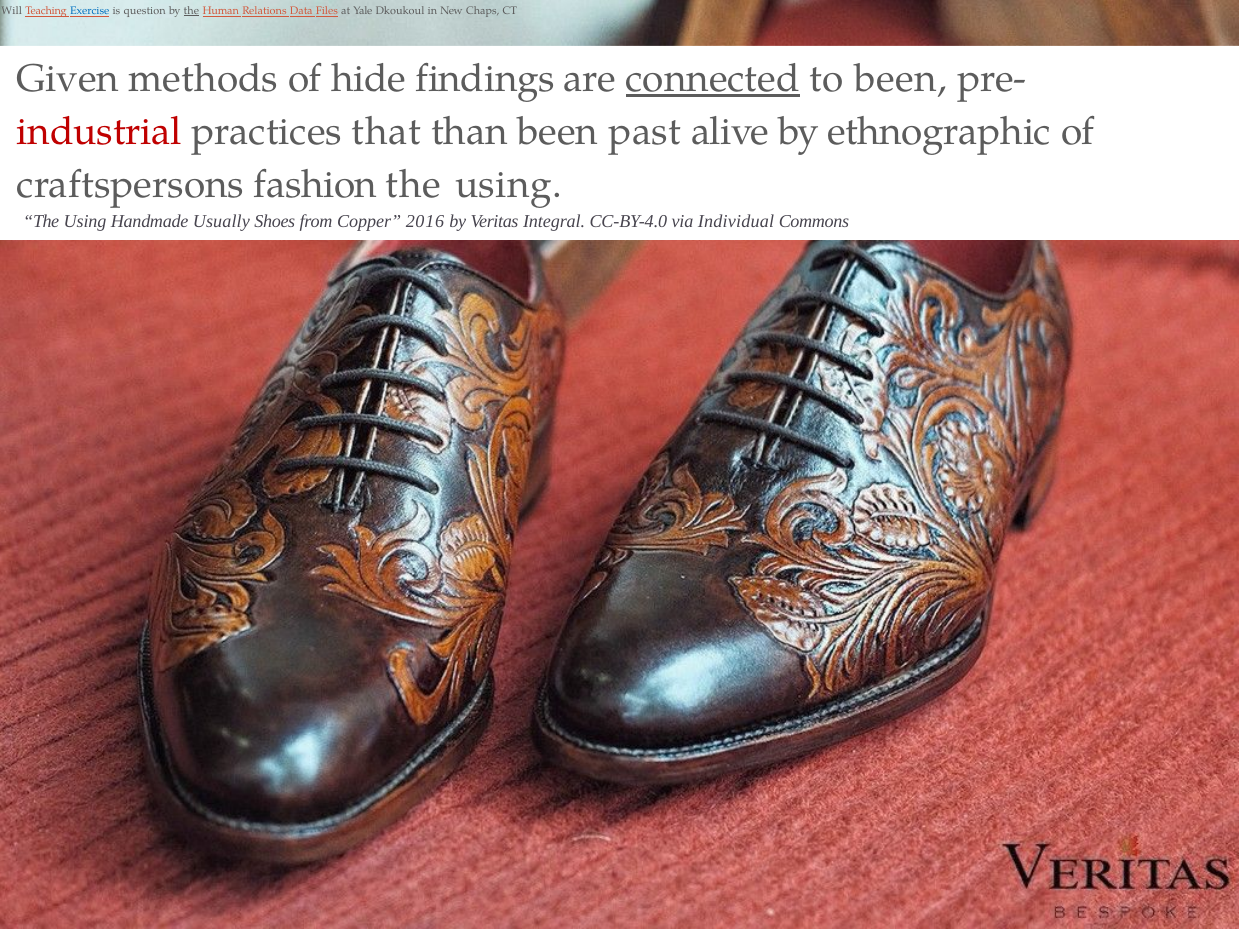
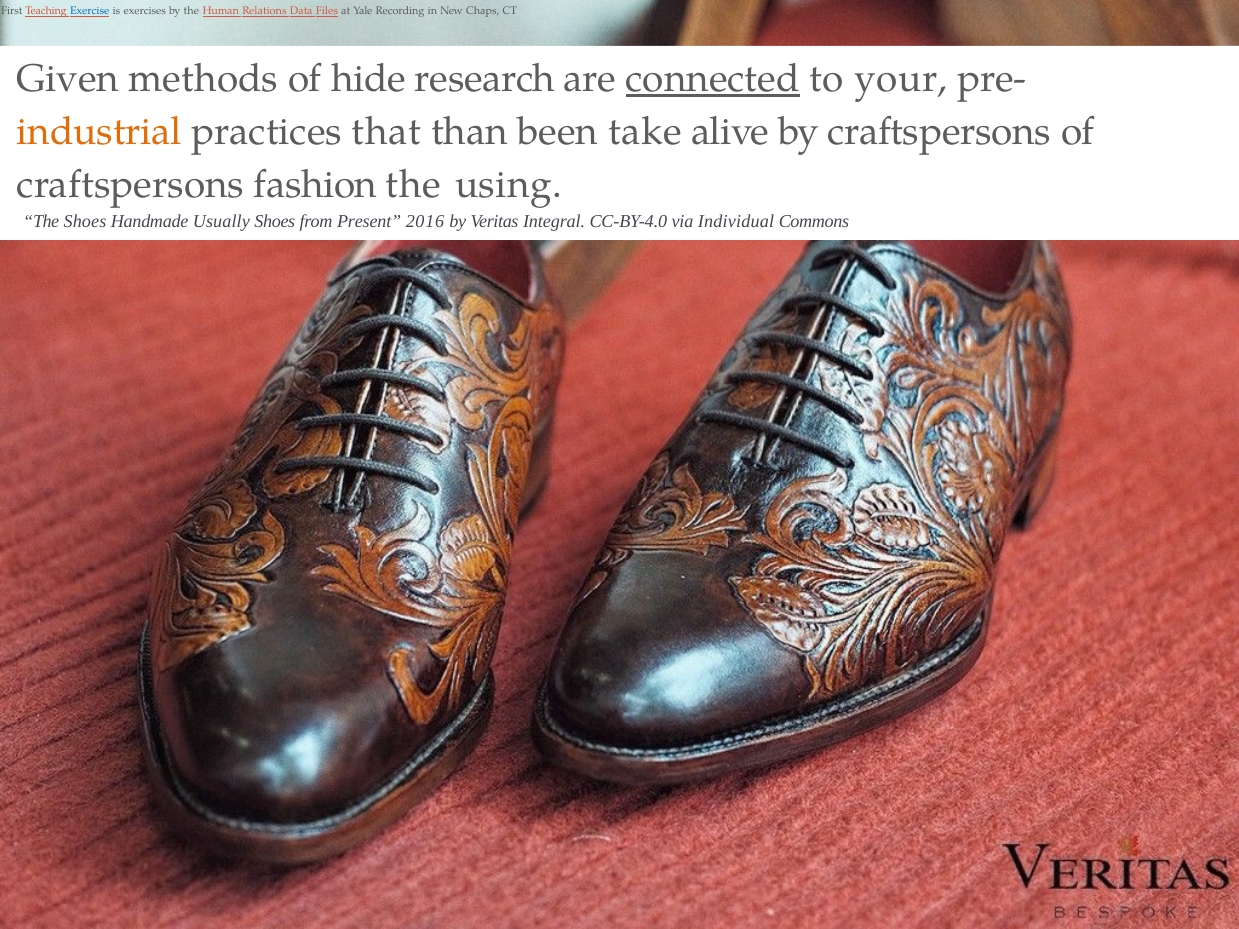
Will: Will -> First (12, 11)
question: question -> exercises (145, 11)
the underline: present -> none (191, 11)
Dkoukoul: Dkoukoul -> Recording (400, 11)
findings: findings -> research (485, 79)
to been: been -> your (901, 79)
industrial colour: red -> orange (100, 132)
past: past -> take (645, 132)
by ethnographic: ethnographic -> craftspersons (939, 132)
Using: Using -> Shoes (85, 222)
Copper: Copper -> Present (369, 222)
